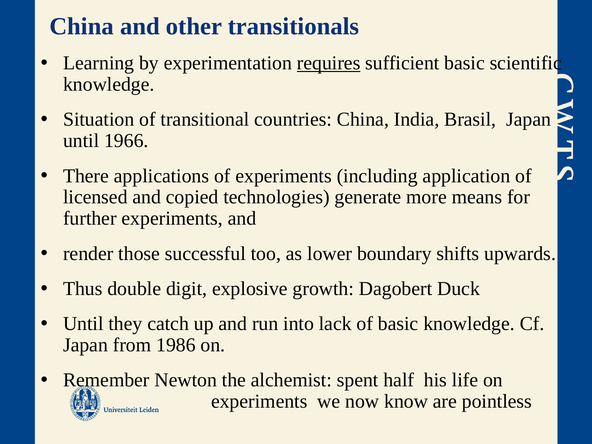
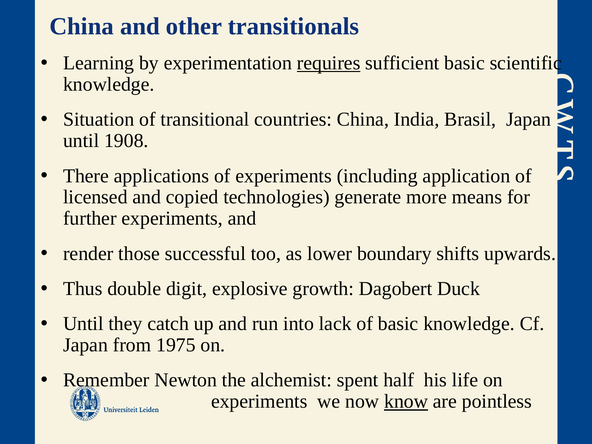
1966: 1966 -> 1908 (126, 141)
1986: 1986 -> 1975 (176, 345)
know underline: none -> present (406, 401)
